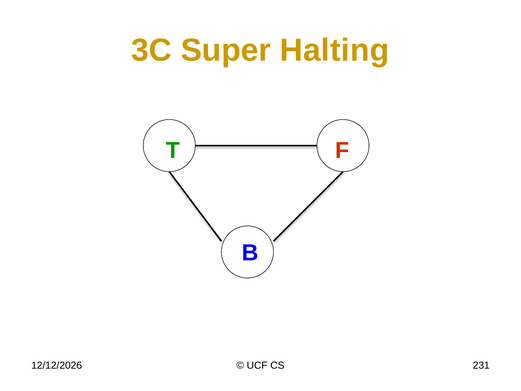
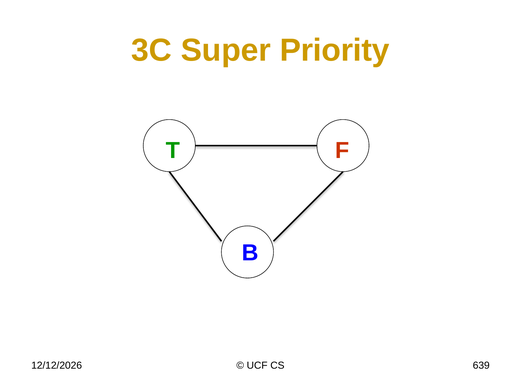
Halting: Halting -> Priority (335, 50)
231: 231 -> 639 (481, 365)
